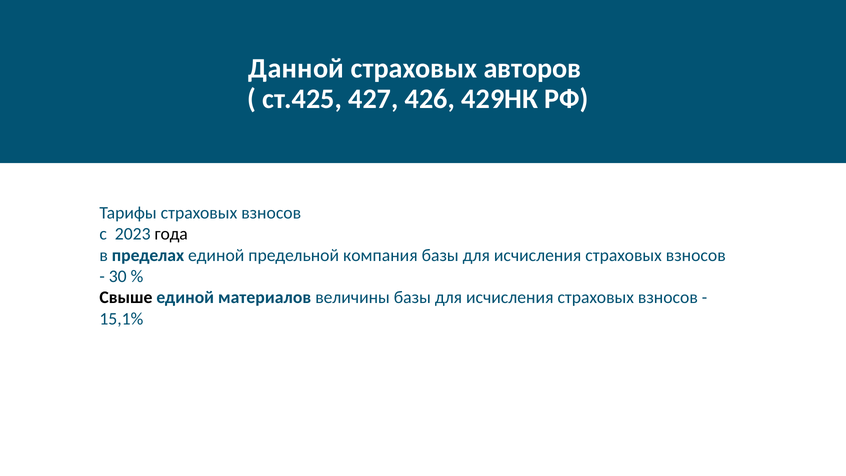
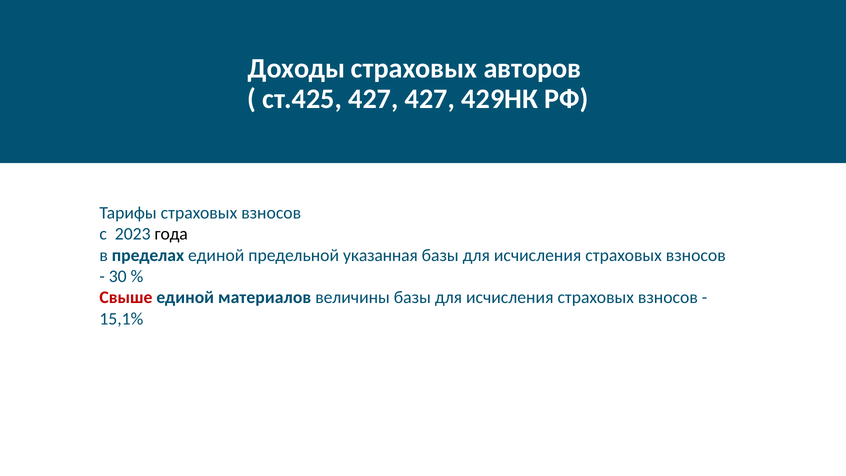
Данной: Данной -> Доходы (297, 69)
427 426: 426 -> 427 (430, 99)
компания: компания -> указанная (380, 255)
Свыше colour: black -> red (126, 298)
